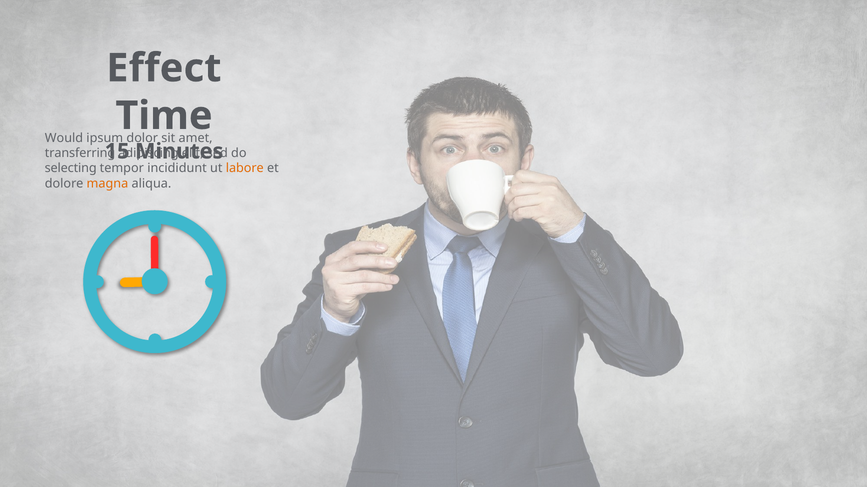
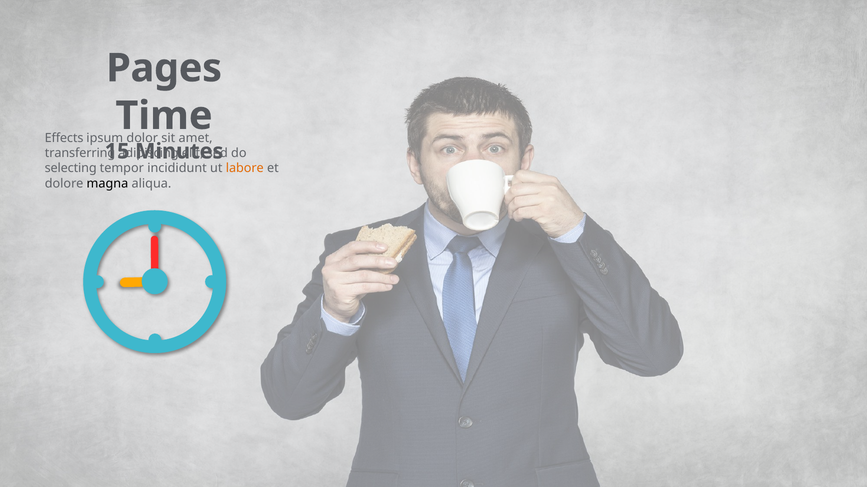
Effect: Effect -> Pages (164, 68)
Would: Would -> Effects (64, 138)
magna colour: orange -> black (107, 184)
